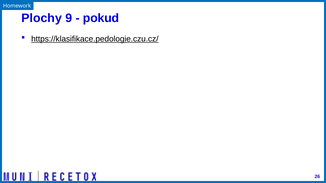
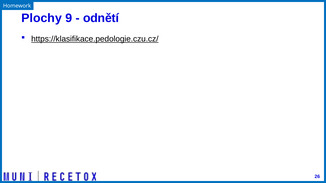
pokud: pokud -> odnětí (101, 18)
